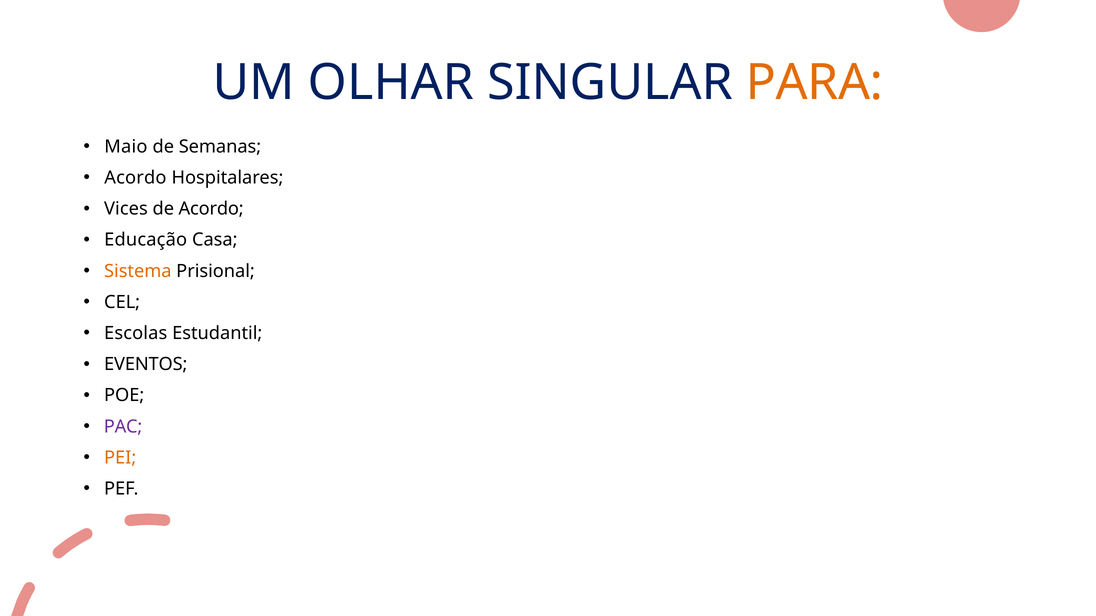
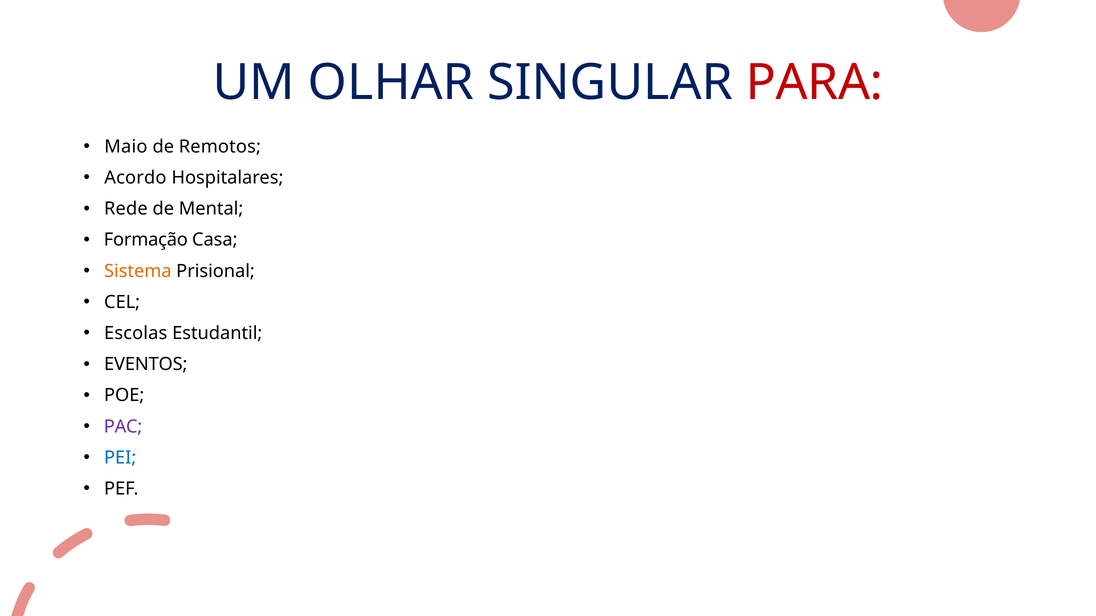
PARA colour: orange -> red (815, 83)
Semanas: Semanas -> Remotos (220, 147)
Vices: Vices -> Rede (126, 209)
de Acordo: Acordo -> Mental (211, 209)
Educação: Educação -> Formação (146, 240)
PEI colour: orange -> blue (120, 458)
